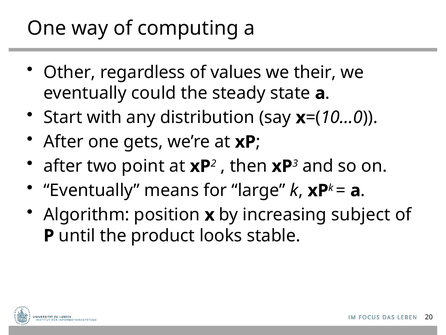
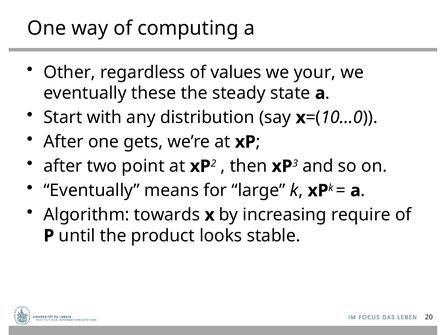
their: their -> your (315, 72)
could: could -> these (154, 93)
position: position -> towards (167, 215)
subject: subject -> require (361, 215)
